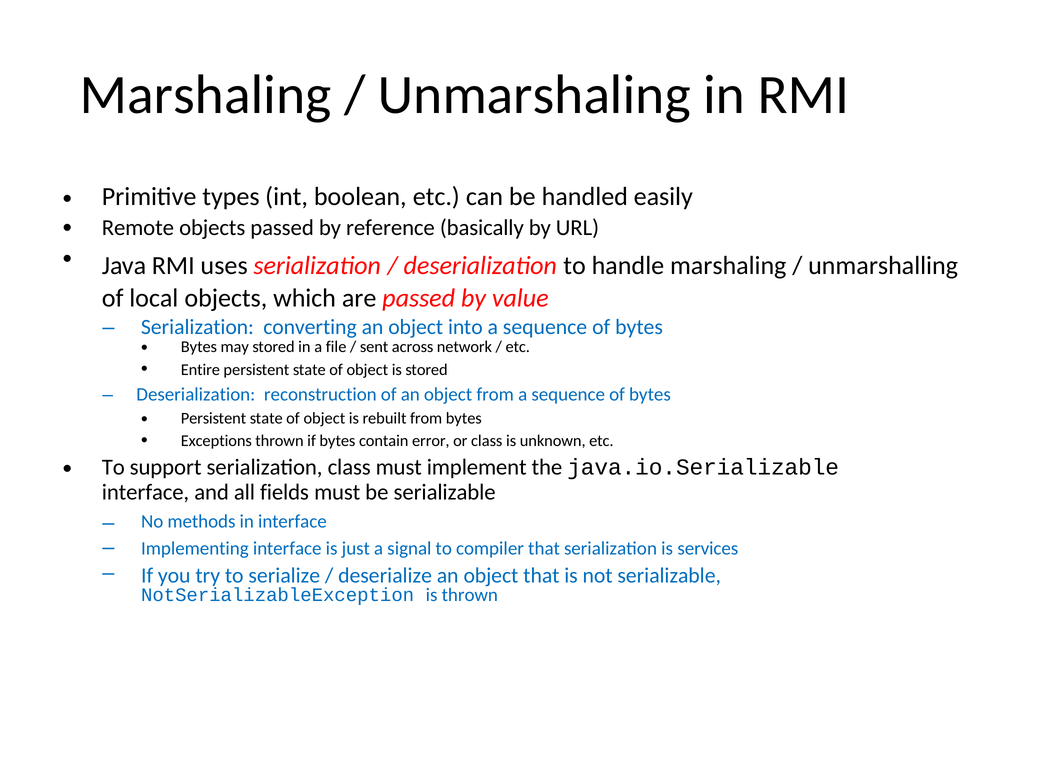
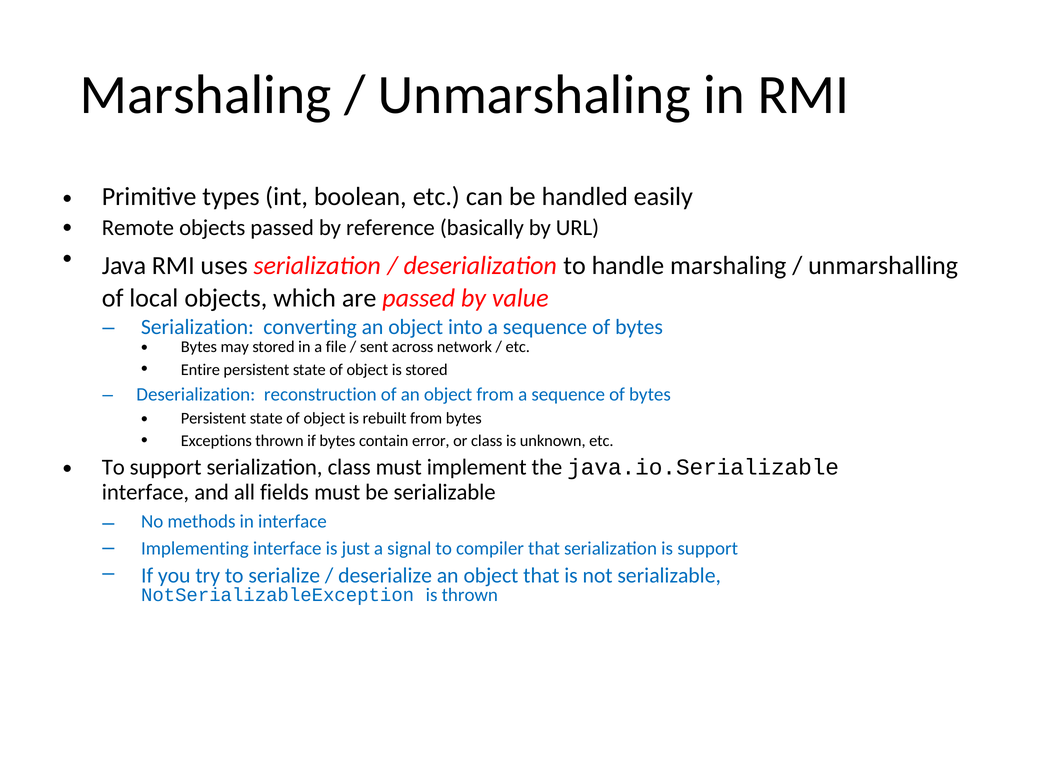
is services: services -> support (708, 548)
